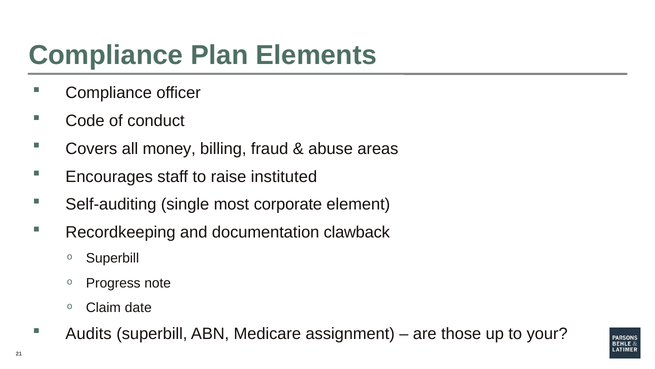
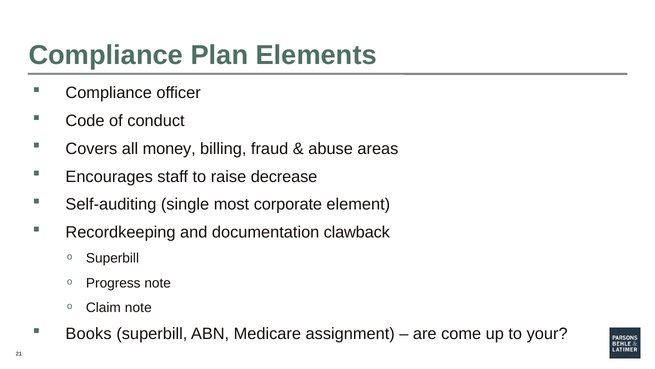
instituted: instituted -> decrease (284, 176)
Claim date: date -> note (138, 307)
Audits: Audits -> Books (89, 334)
those: those -> come (461, 334)
